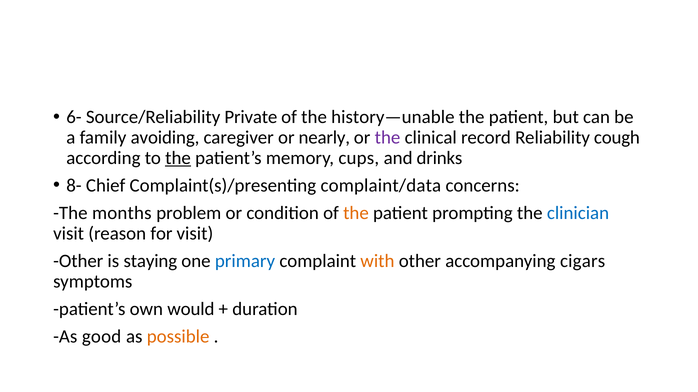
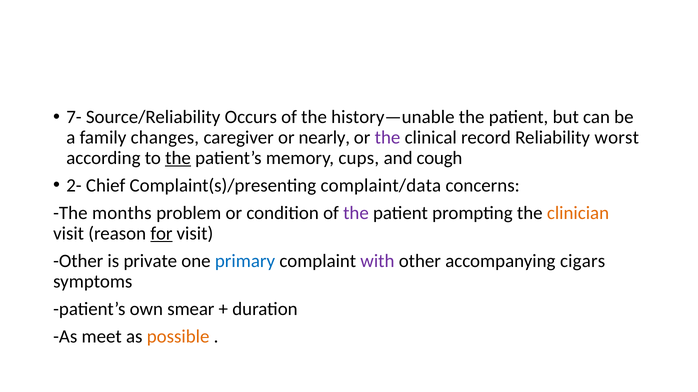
6-: 6- -> 7- (74, 117)
Private: Private -> Occurs (251, 117)
avoiding: avoiding -> changes (165, 138)
cough: cough -> worst (617, 138)
drinks: drinks -> cough (439, 158)
8-: 8- -> 2- (74, 186)
the colour: orange -> purple (356, 213)
clinician colour: blue -> orange (578, 213)
for underline: none -> present (161, 234)
staying: staying -> private (150, 261)
with colour: orange -> purple (377, 261)
would: would -> smear (191, 310)
good: good -> meet (102, 337)
